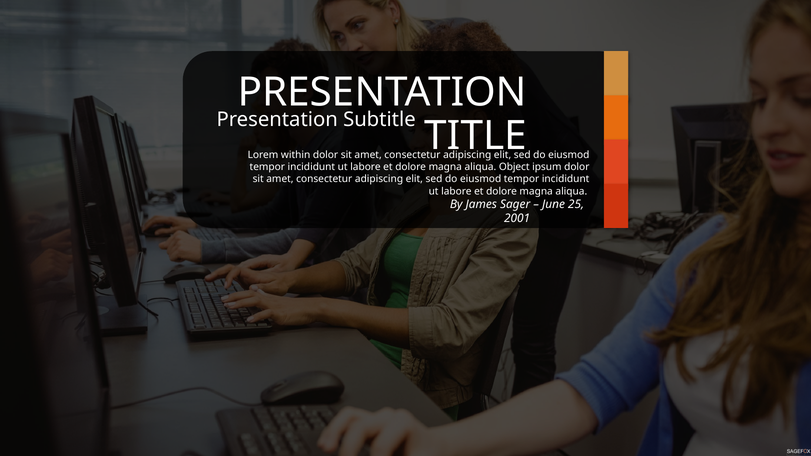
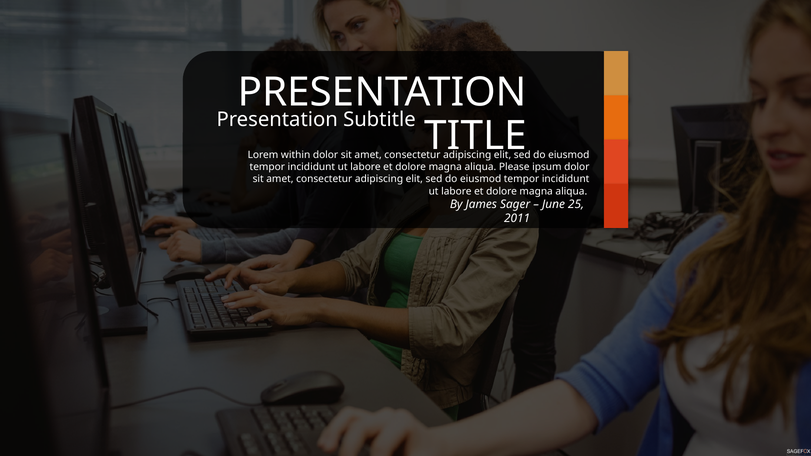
Object: Object -> Please (514, 167)
2001: 2001 -> 2011 (517, 219)
